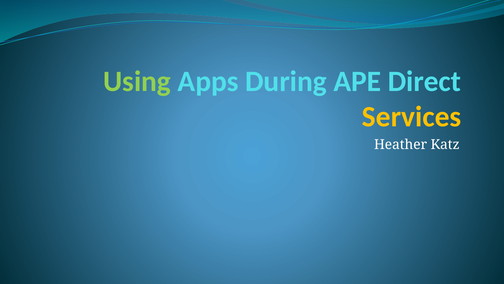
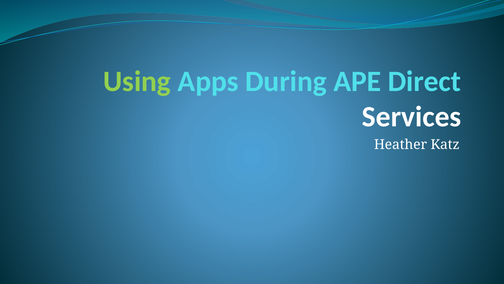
Services colour: yellow -> white (412, 117)
